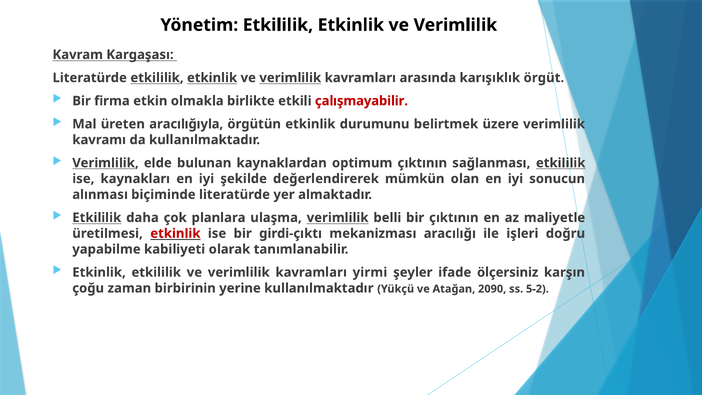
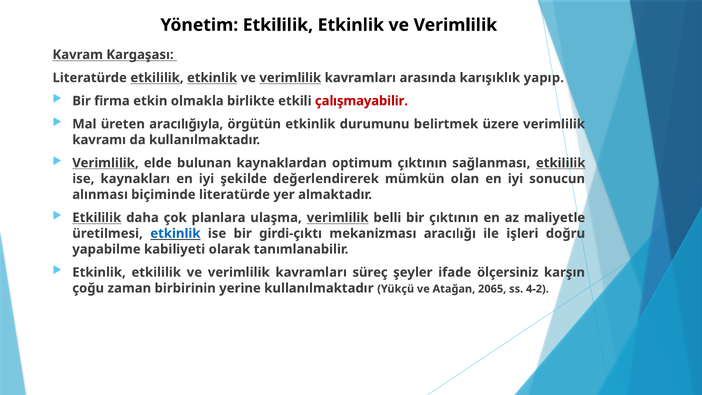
örgüt: örgüt -> yapıp (544, 78)
etkinlik colour: red -> blue (175, 233)
yirmi: yirmi -> süreç (370, 272)
2090: 2090 -> 2065 (492, 289)
5-2: 5-2 -> 4-2 (537, 289)
